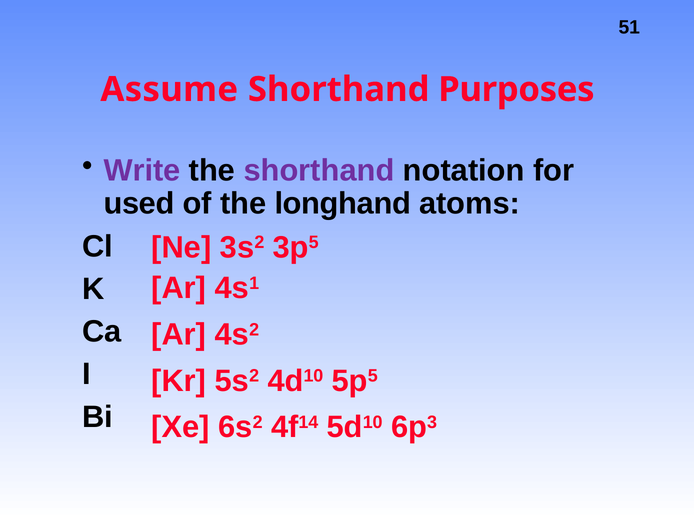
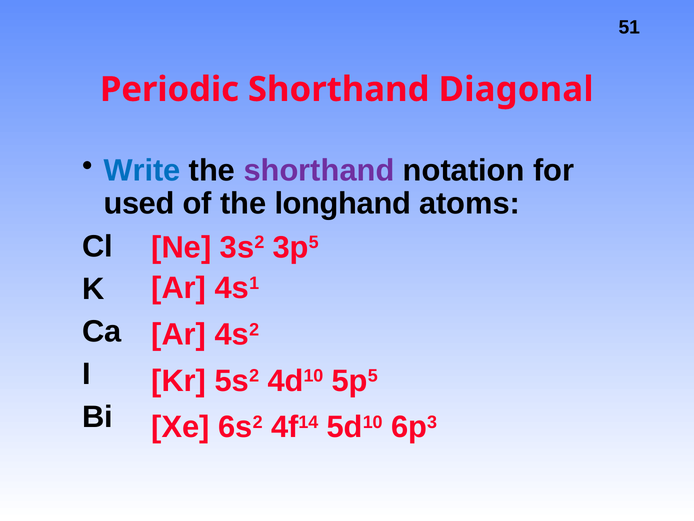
Assume: Assume -> Periodic (169, 89)
Purposes: Purposes -> Diagonal (516, 89)
Write colour: purple -> blue (142, 170)
